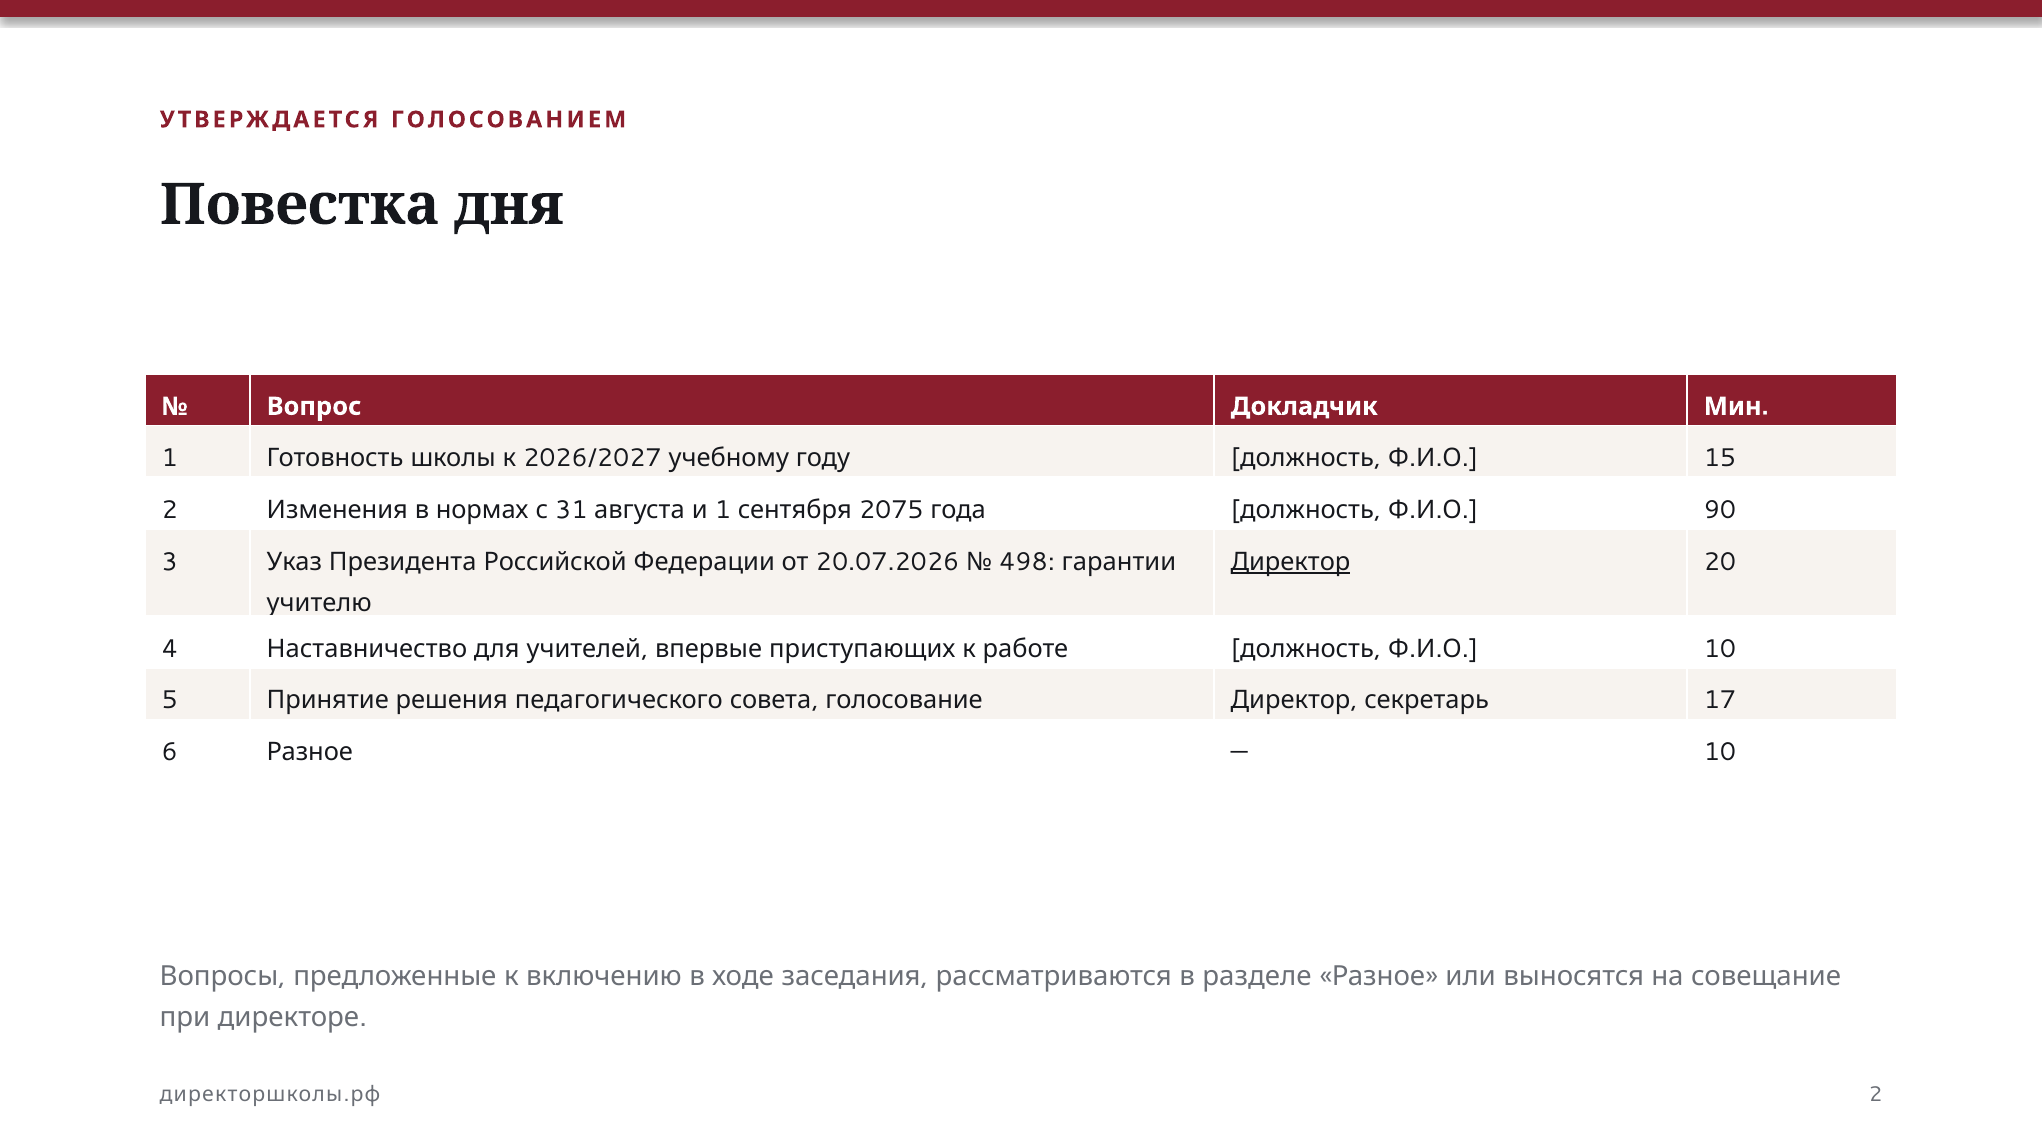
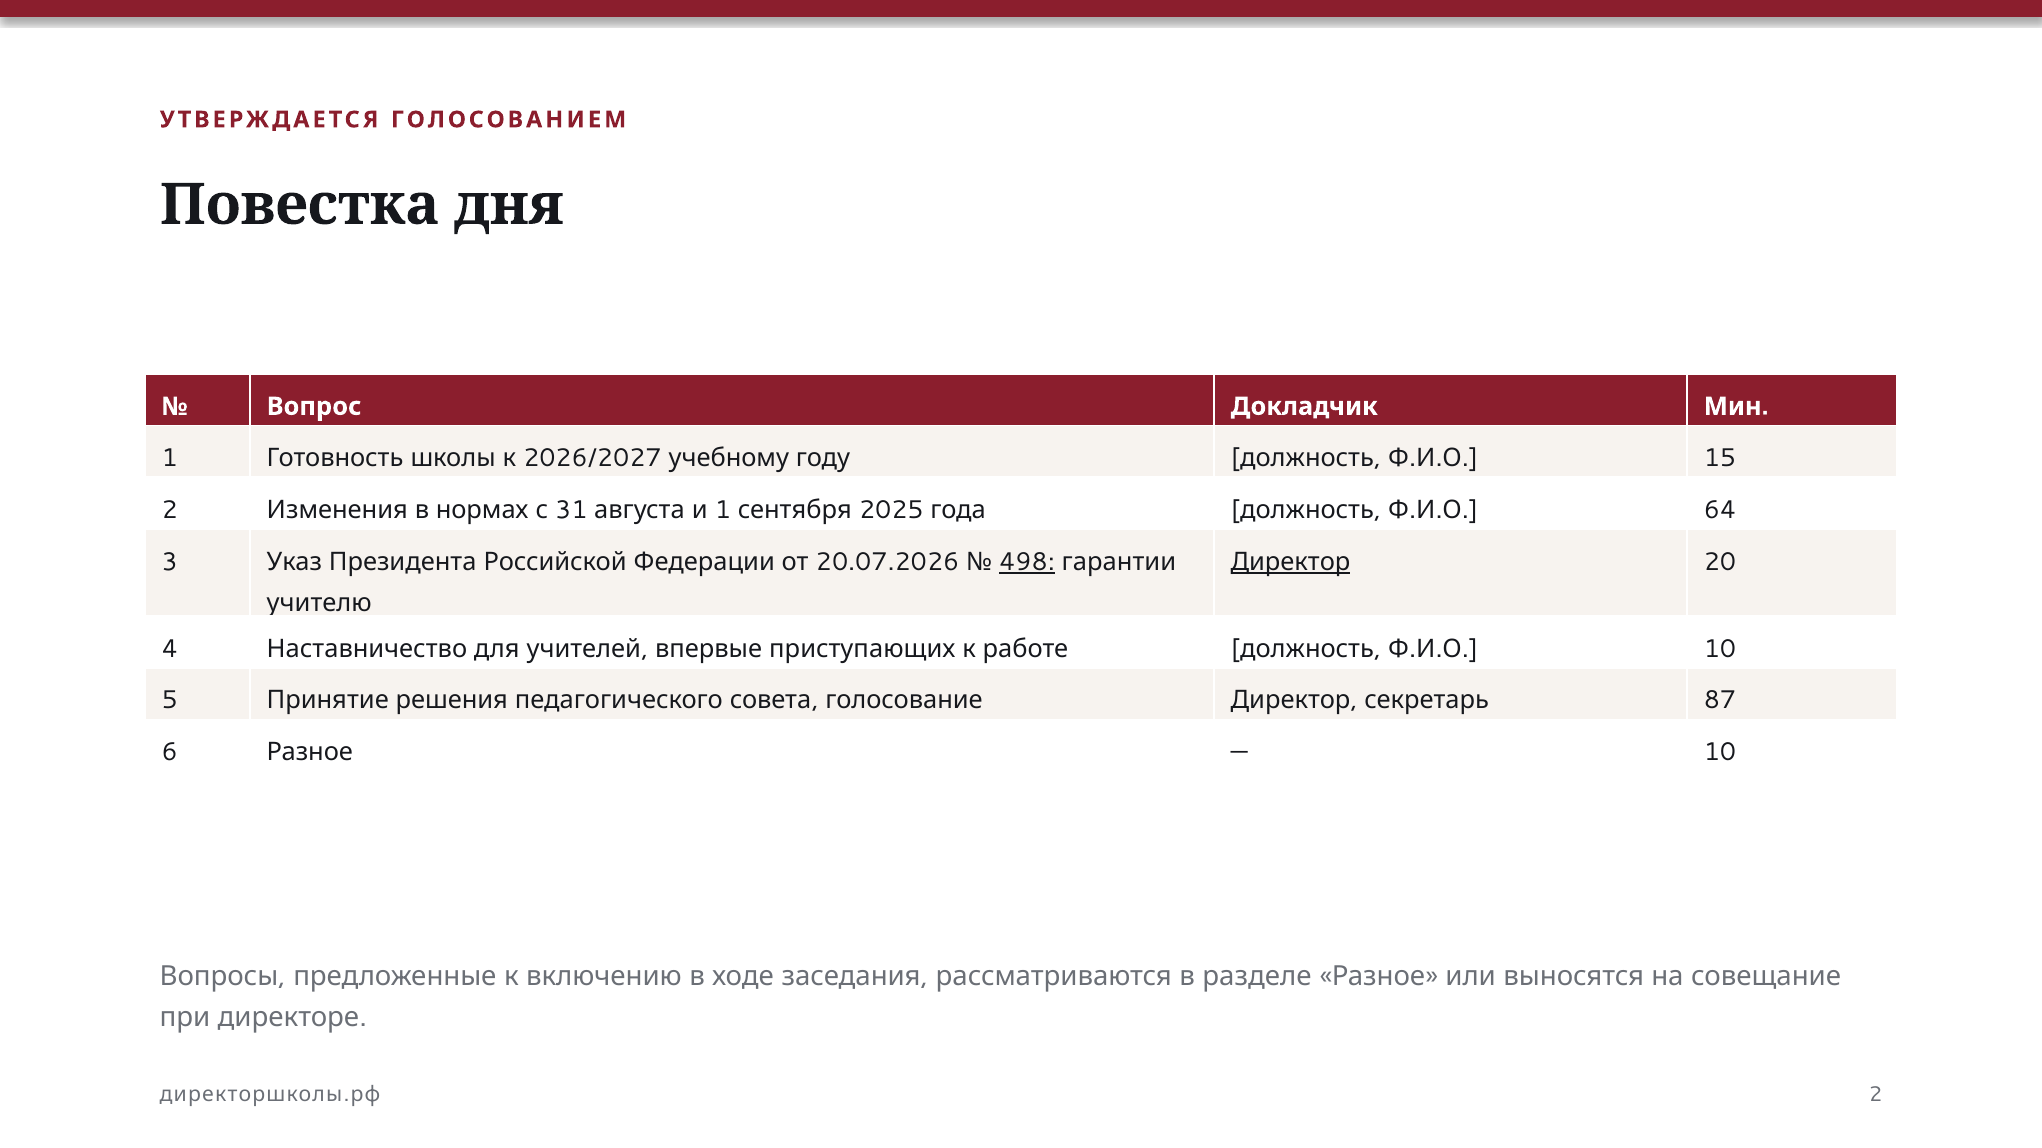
2075: 2075 -> 2025 (891, 510)
90: 90 -> 64 (1720, 510)
498 underline: none -> present (1027, 562)
17: 17 -> 87 (1720, 701)
